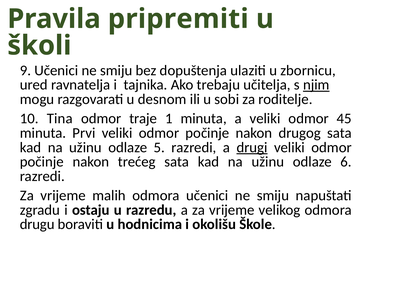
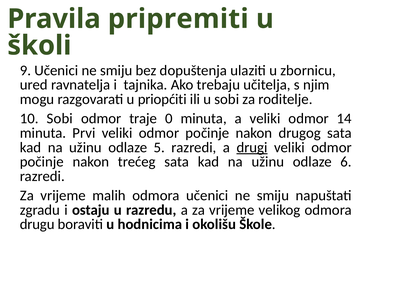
njim underline: present -> none (316, 85)
desnom: desnom -> priopćiti (162, 99)
10 Tina: Tina -> Sobi (60, 118)
1: 1 -> 0 (169, 118)
45: 45 -> 14 (344, 118)
